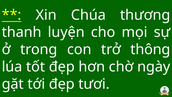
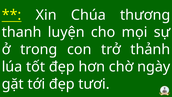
thông: thông -> thảnh (150, 49)
